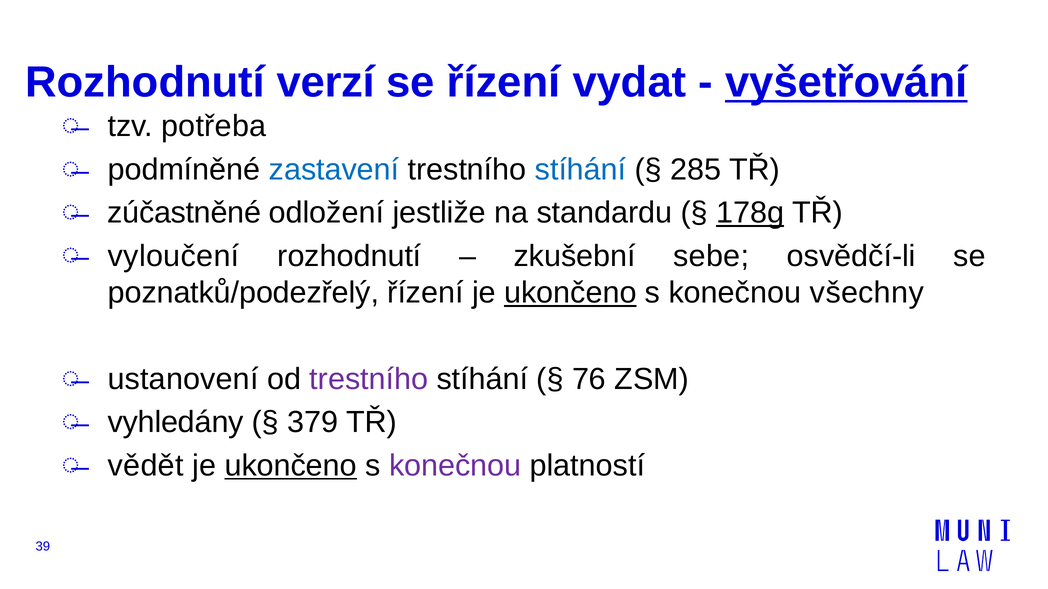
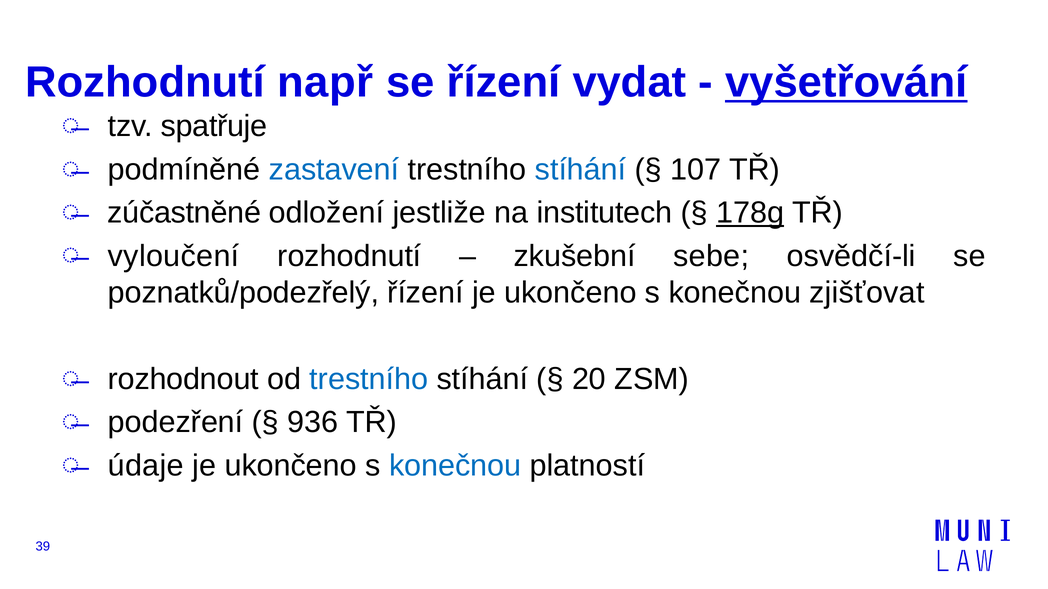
verzí: verzí -> např (325, 82)
potřeba: potřeba -> spatřuje (214, 127)
285: 285 -> 107 (696, 170)
standardu: standardu -> institutech (605, 213)
ukončeno underline: present -> none (570, 293)
všechny: všechny -> zjišťovat (867, 293)
ustanovení: ustanovení -> rozhodnout (183, 380)
trestního colour: purple -> blue (369, 380)
76: 76 -> 20 (589, 380)
vyhledány: vyhledány -> podezření (176, 423)
379: 379 -> 936 (313, 423)
vědět: vědět -> údaje (146, 466)
ukončeno underline: present -> none (291, 466)
konečnou colour: purple -> blue (455, 466)
